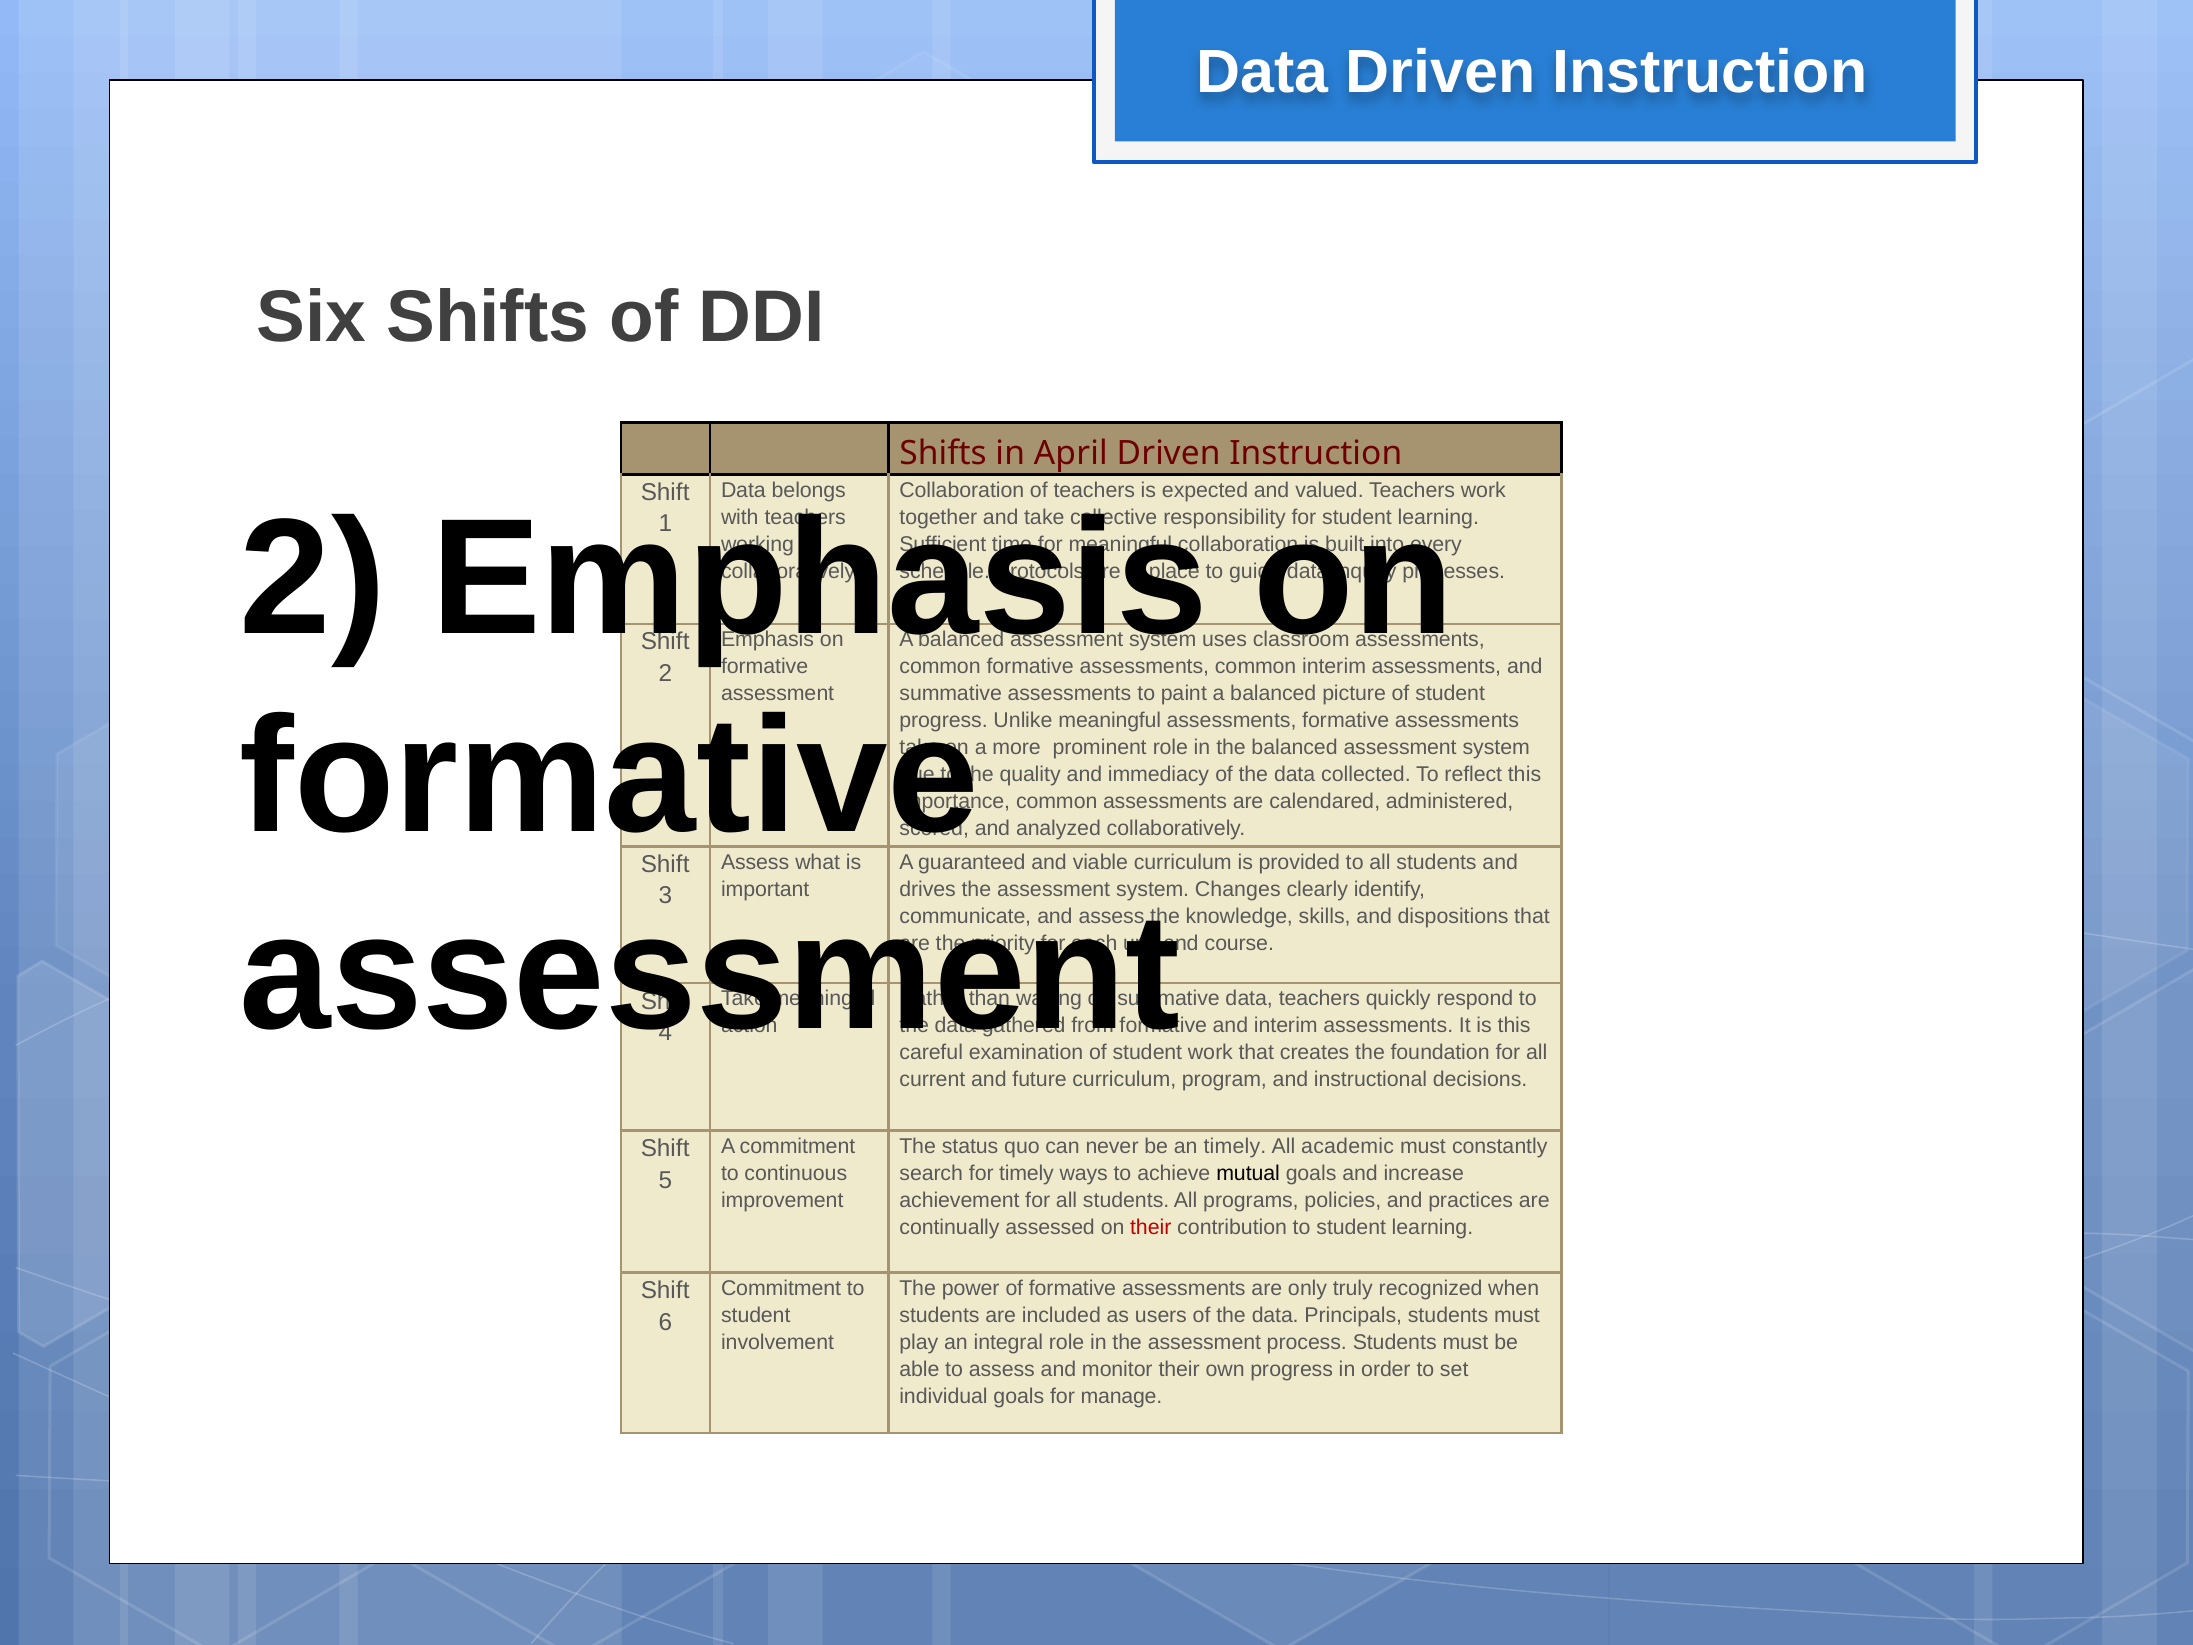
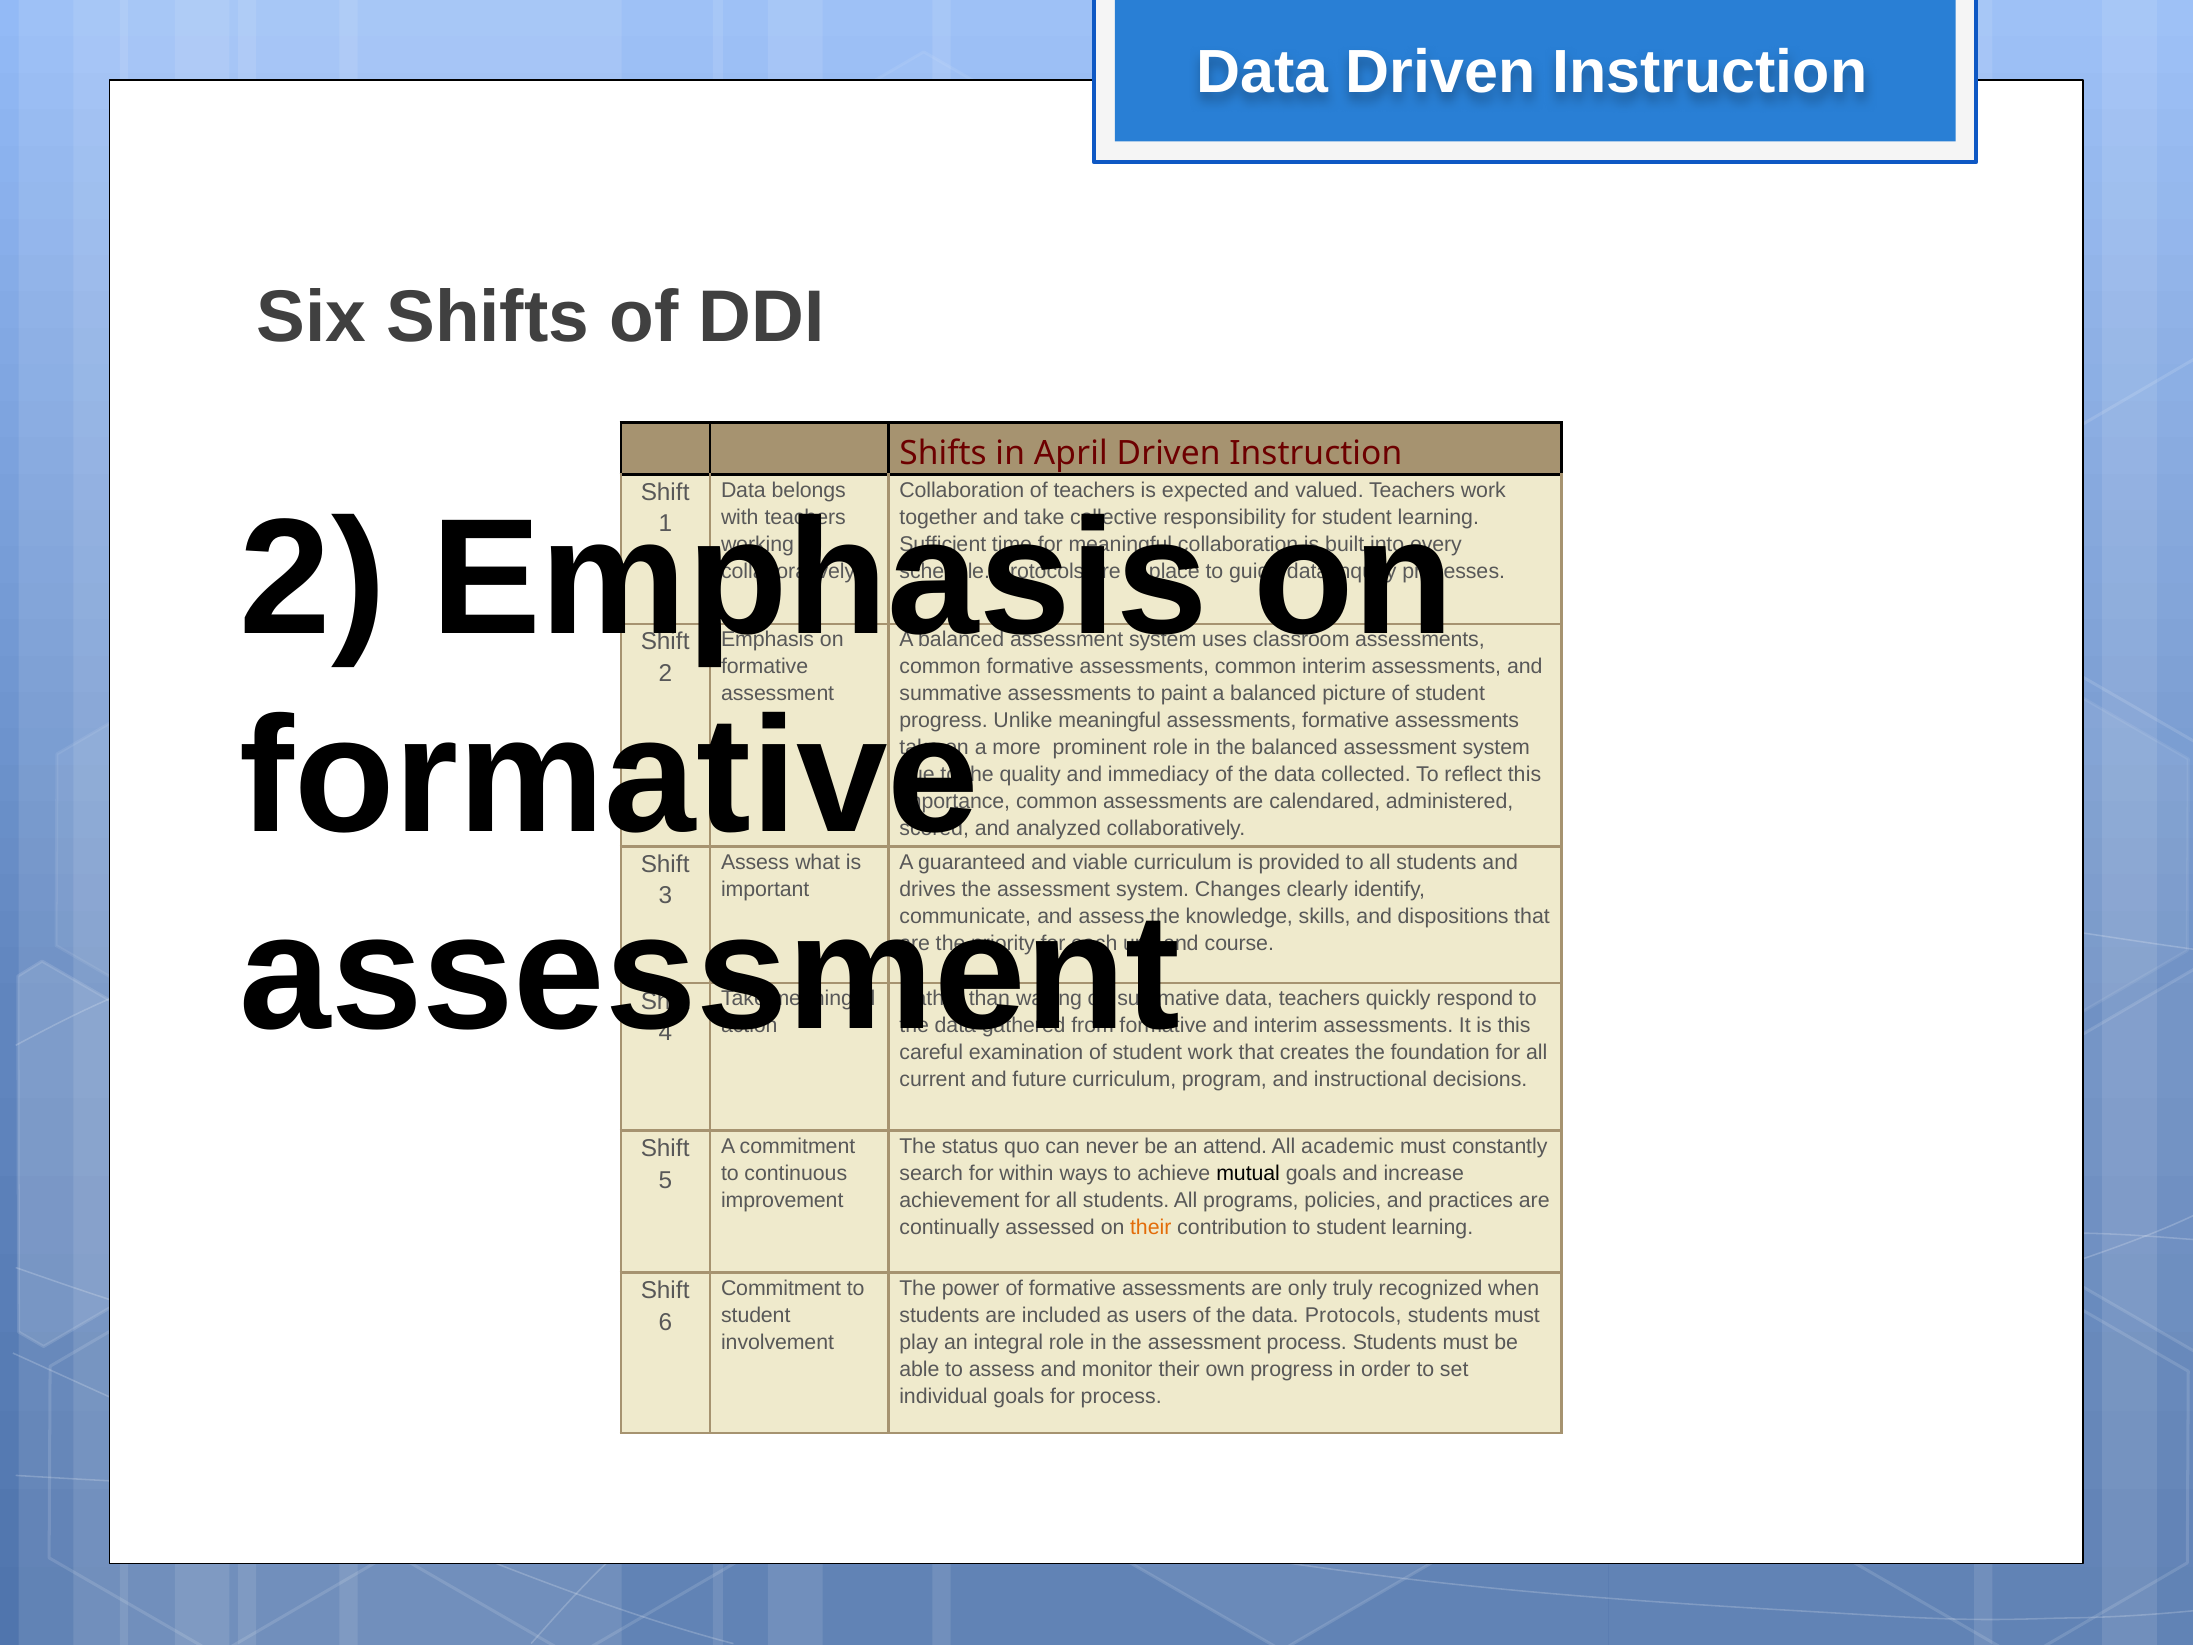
an timely: timely -> attend (1235, 1146)
for timely: timely -> within (1026, 1173)
their colour: red -> orange (1151, 1227)
data Principals: Principals -> Protocols (1353, 1315)
for manage: manage -> process (1121, 1396)
